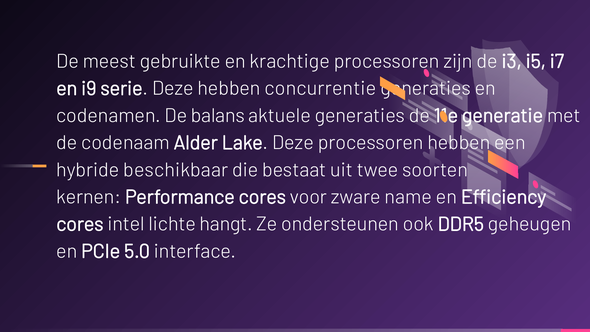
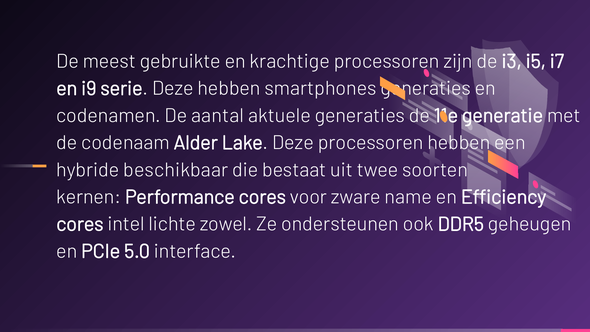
concurrentie: concurrentie -> smartphones (321, 88)
balans: balans -> aantal (218, 116)
hangt: hangt -> zowel (226, 224)
